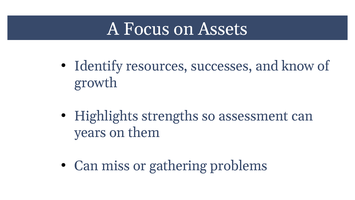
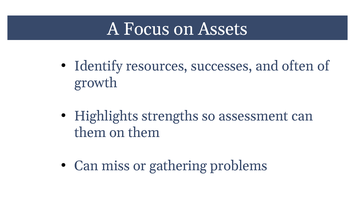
know: know -> often (298, 66)
years: years -> them (90, 132)
